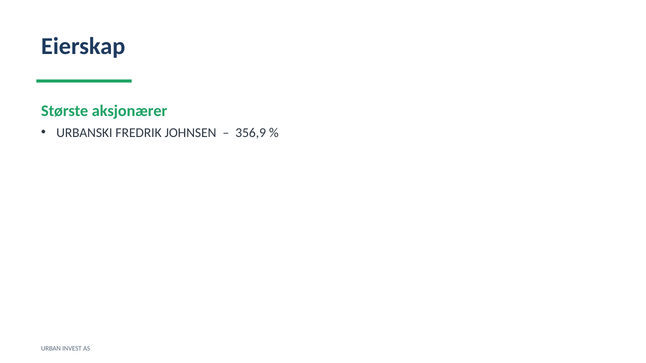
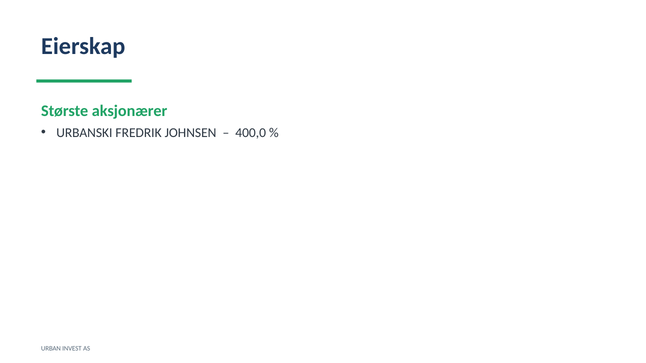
356,9: 356,9 -> 400,0 (251, 133)
